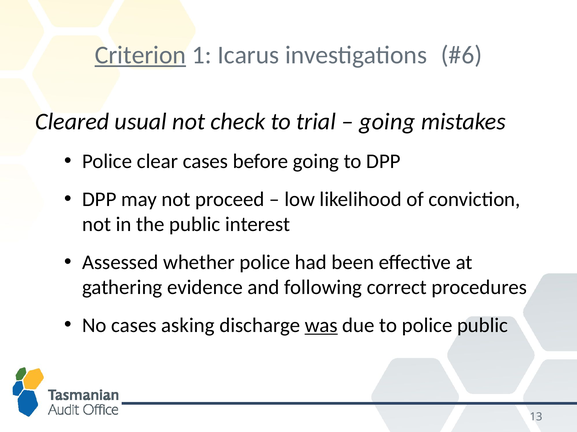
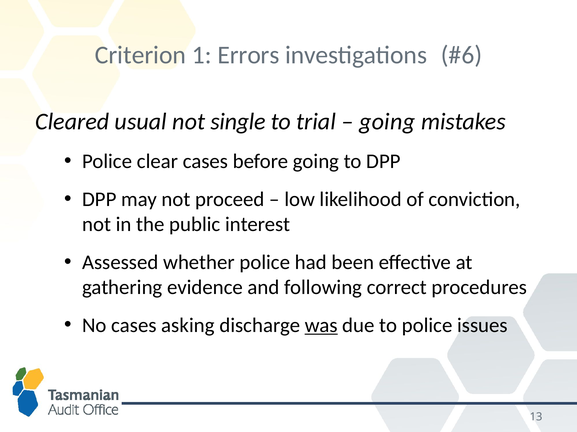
Criterion underline: present -> none (140, 55)
Icarus: Icarus -> Errors (248, 55)
check: check -> single (238, 122)
police public: public -> issues (482, 326)
